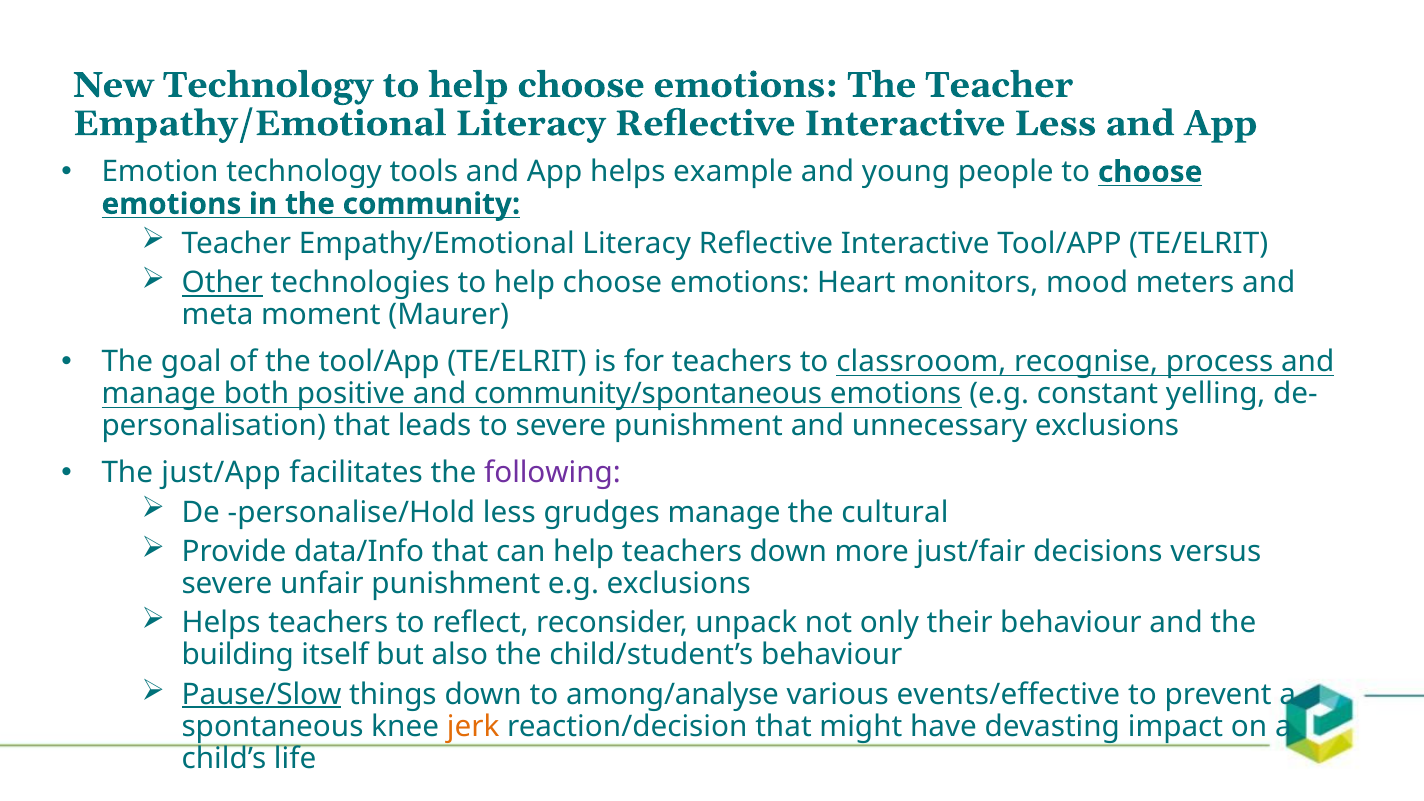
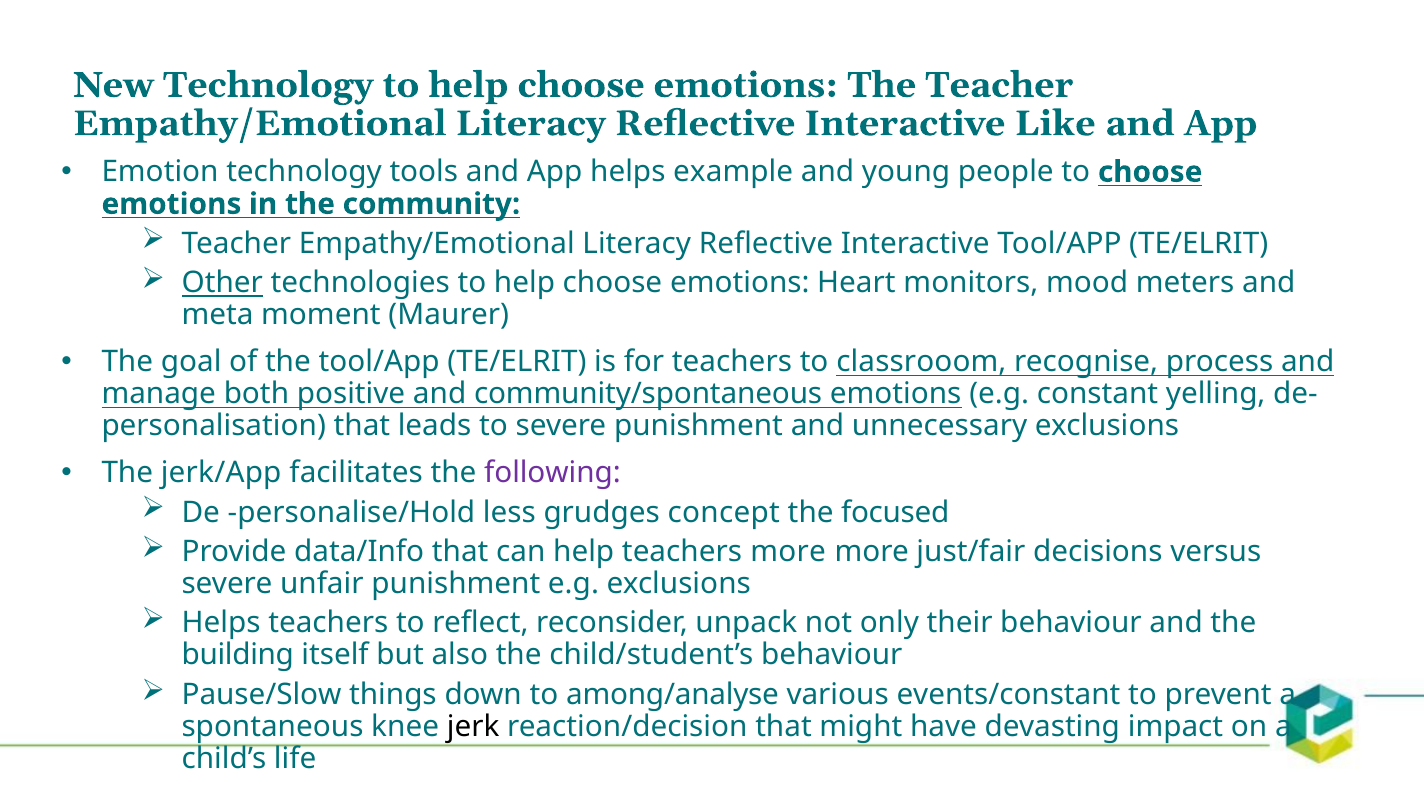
Interactive Less: Less -> Like (1055, 123)
just/App: just/App -> jerk/App (221, 473)
grudges manage: manage -> concept (724, 512)
cultural: cultural -> focused (895, 512)
teachers down: down -> more (788, 552)
Pause/Slow underline: present -> none (262, 695)
events/effective: events/effective -> events/constant (1008, 695)
jerk colour: orange -> black (473, 727)
